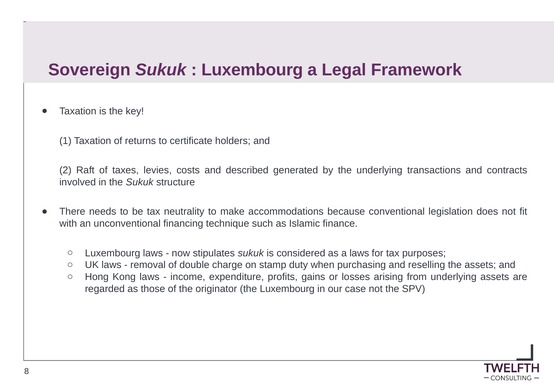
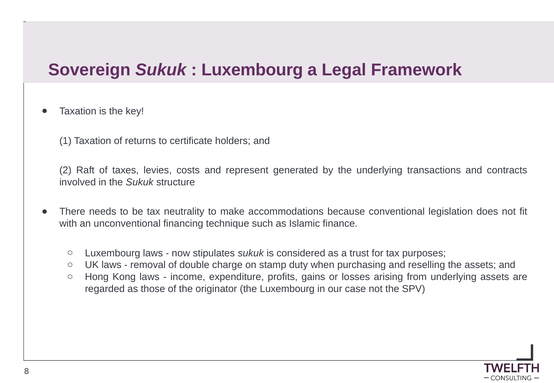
described: described -> represent (247, 170)
a laws: laws -> trust (359, 253)
